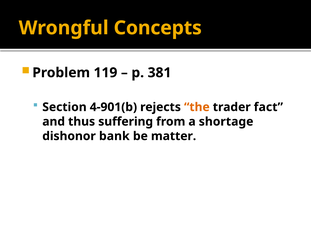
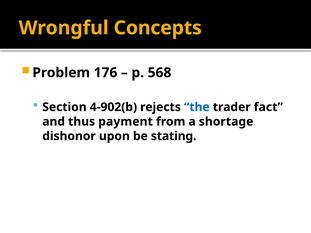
119: 119 -> 176 (105, 73)
381: 381 -> 568 (160, 73)
4-901(b: 4-901(b -> 4-902(b (113, 107)
the colour: orange -> blue (197, 107)
suffering: suffering -> payment (126, 122)
bank: bank -> upon (114, 136)
matter: matter -> stating (174, 136)
